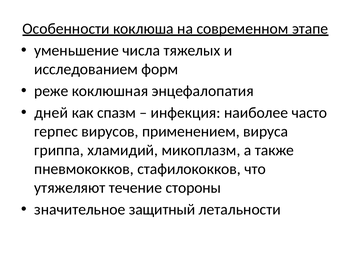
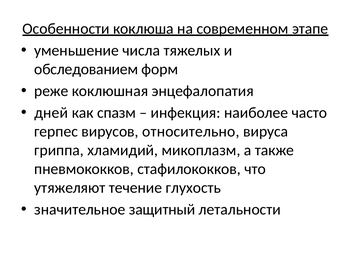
исследованием: исследованием -> обследованием (86, 69)
применением: применением -> относительно (191, 132)
стороны: стороны -> глухость (193, 188)
